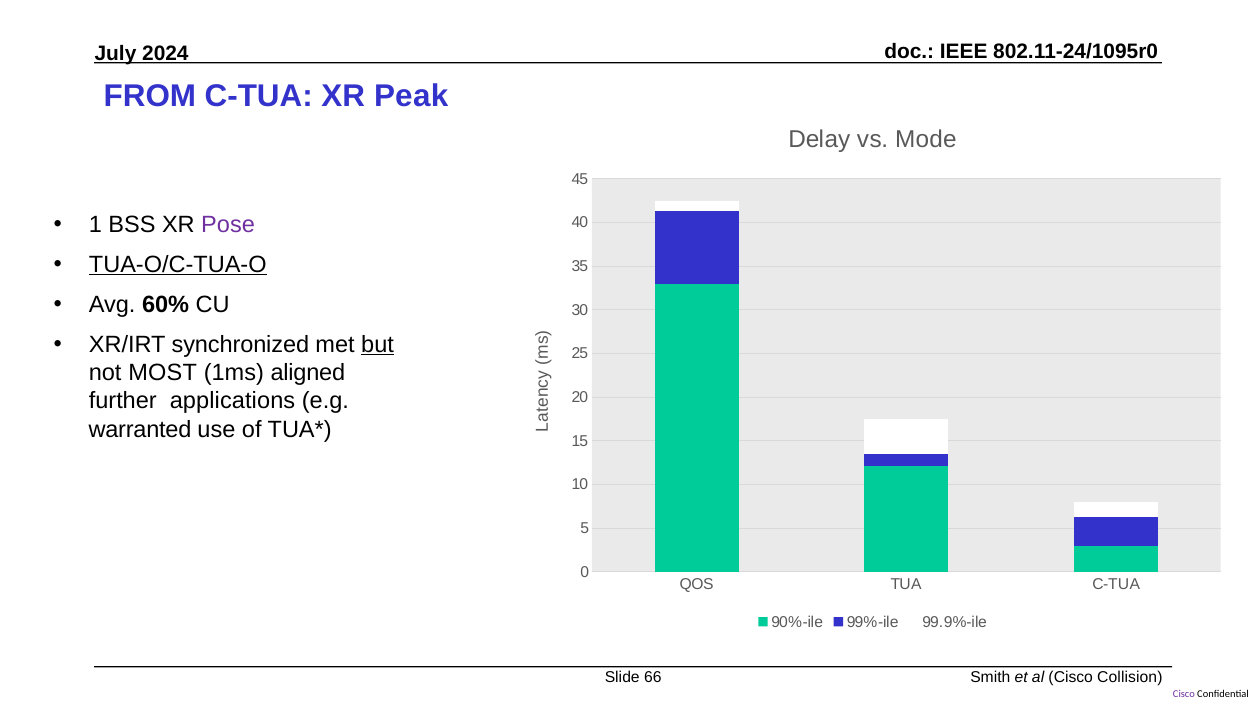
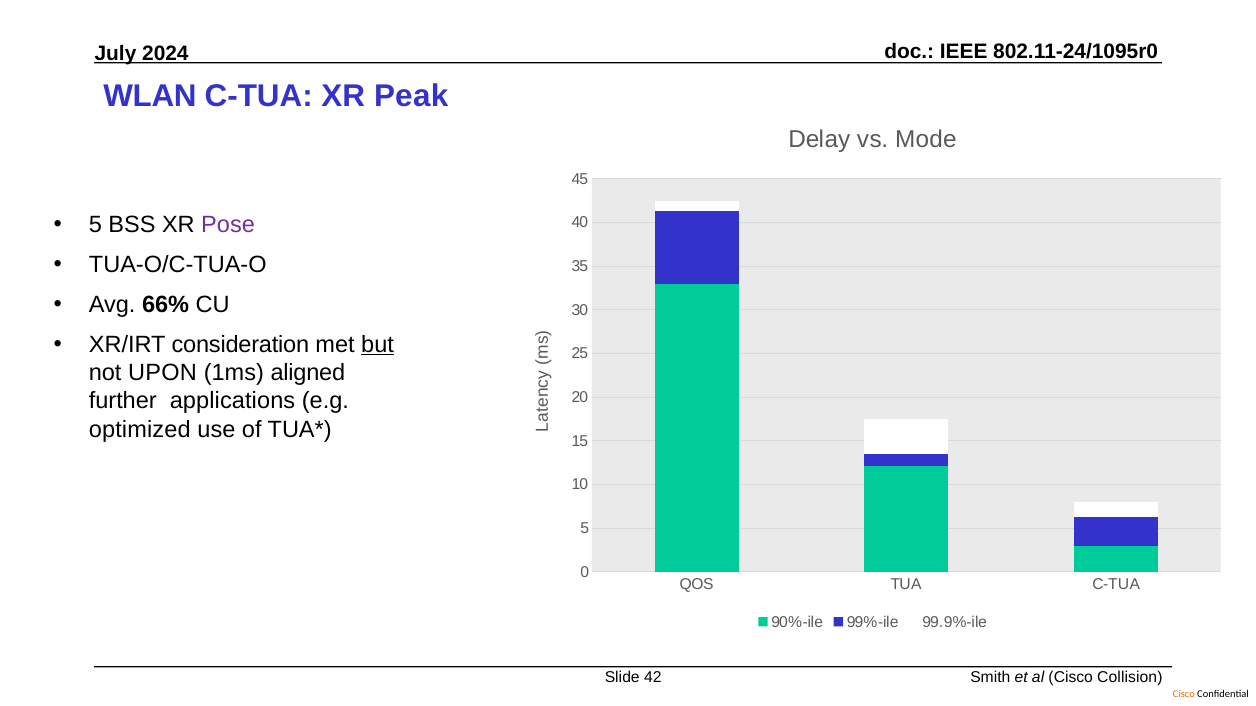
FROM: FROM -> WLAN (150, 96)
1: 1 -> 5 (95, 225)
TUA-O/C-TUA-O underline: present -> none (178, 265)
60%: 60% -> 66% (166, 305)
synchronized: synchronized -> consideration (240, 345)
MOST: MOST -> UPON (163, 373)
warranted: warranted -> optimized (140, 430)
66: 66 -> 42 (653, 678)
Cisco colour: purple -> orange (1184, 694)
